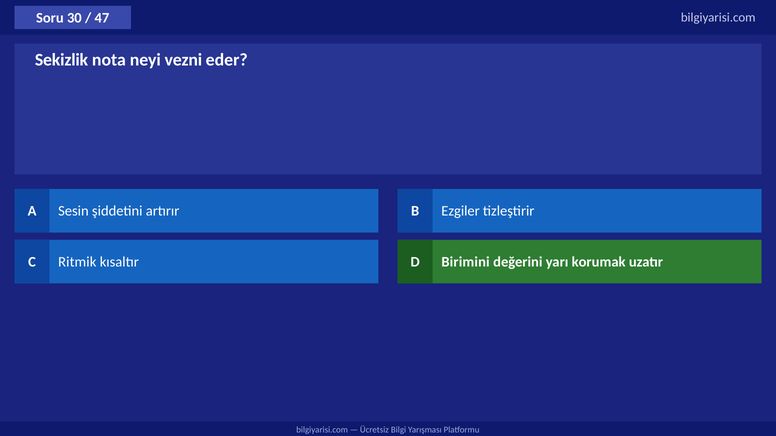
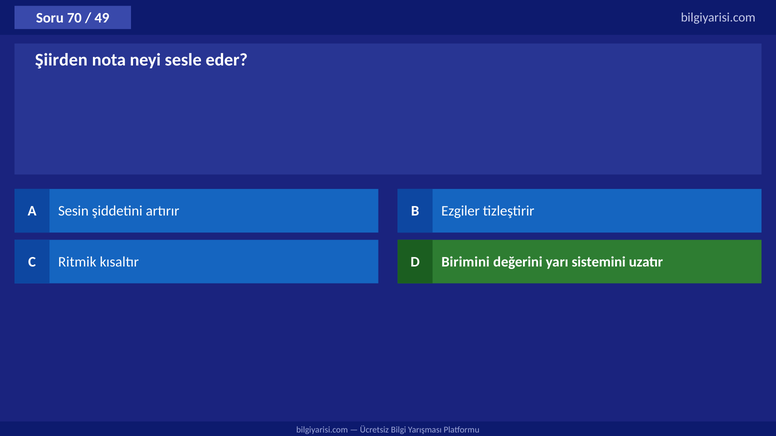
30: 30 -> 70 (74, 18)
47: 47 -> 49 (102, 18)
Sekizlik: Sekizlik -> Şiirden (61, 60)
vezni: vezni -> sesle (183, 60)
korumak: korumak -> sistemini (599, 262)
